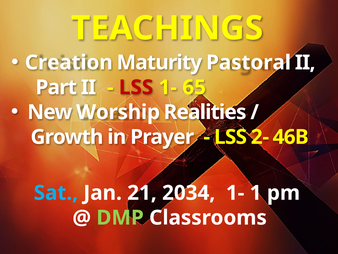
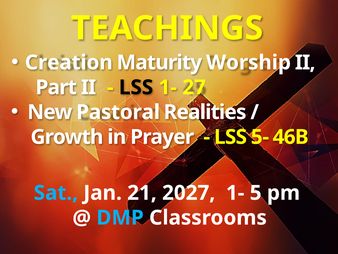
Pastoral: Pastoral -> Worship (249, 62)
LSS colour: red -> black (136, 87)
65: 65 -> 27 (194, 87)
Worship: Worship -> Pastoral (118, 112)
2-: 2- -> 5- (260, 137)
2034: 2034 -> 2027 (189, 193)
1: 1 -> 5 (256, 193)
DMP colour: light green -> light blue (120, 217)
